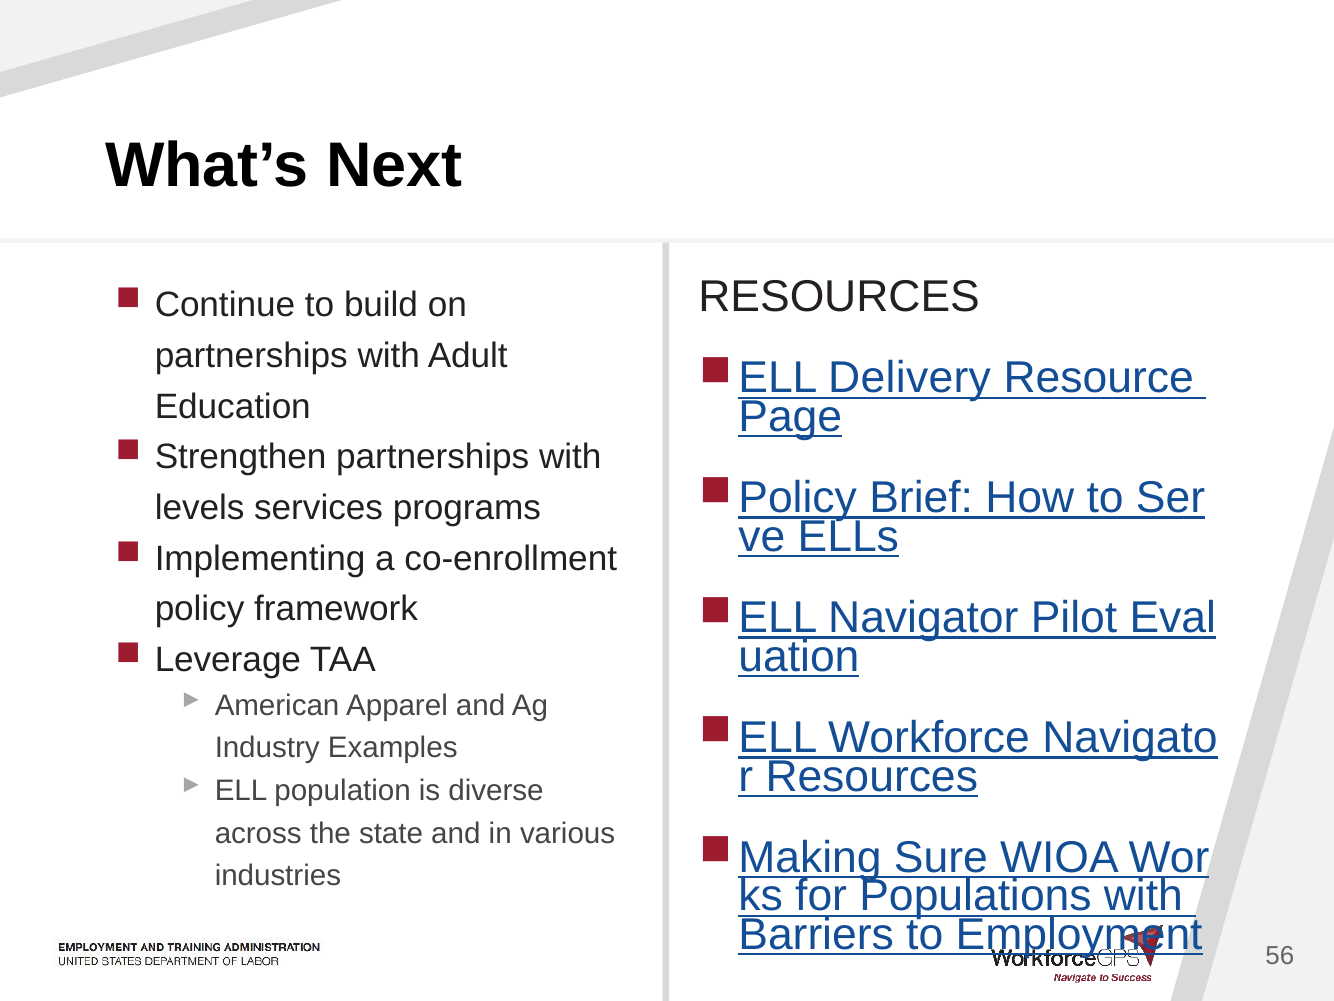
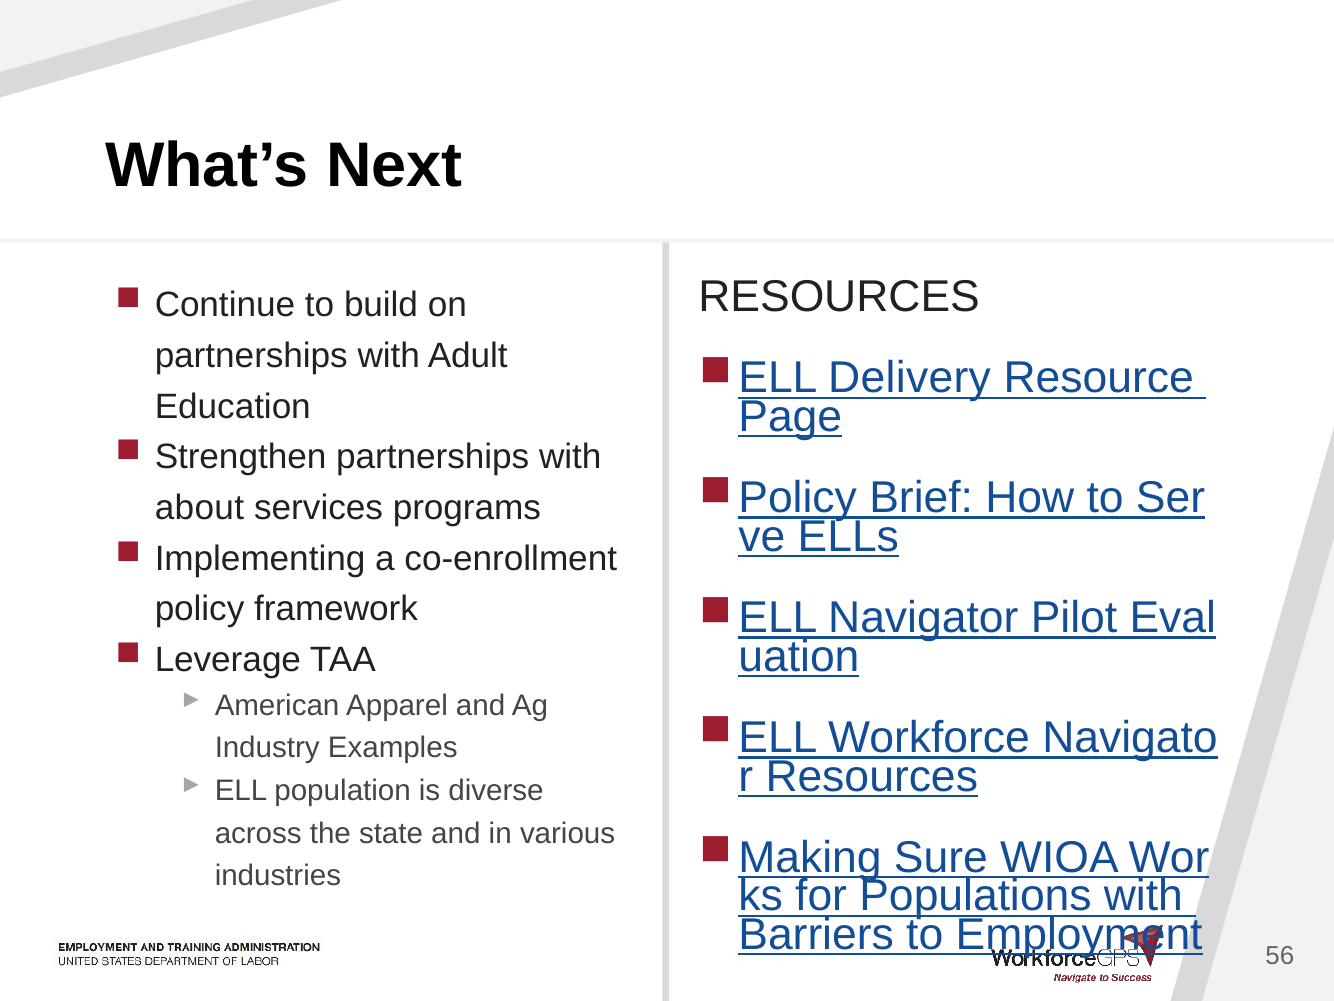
levels: levels -> about (199, 507)
